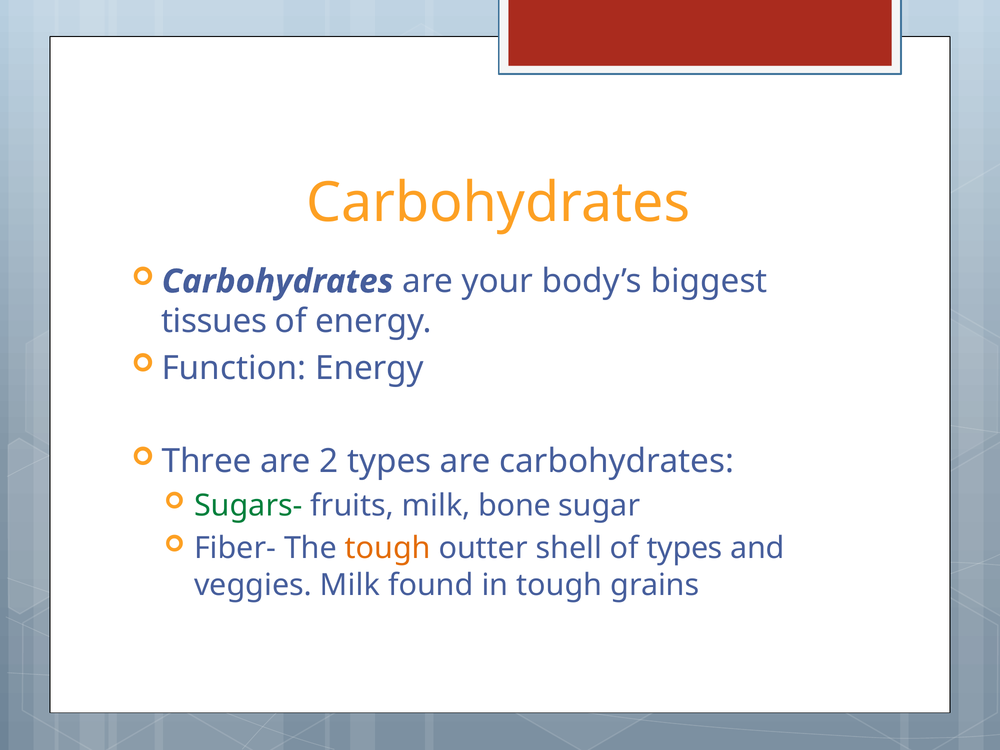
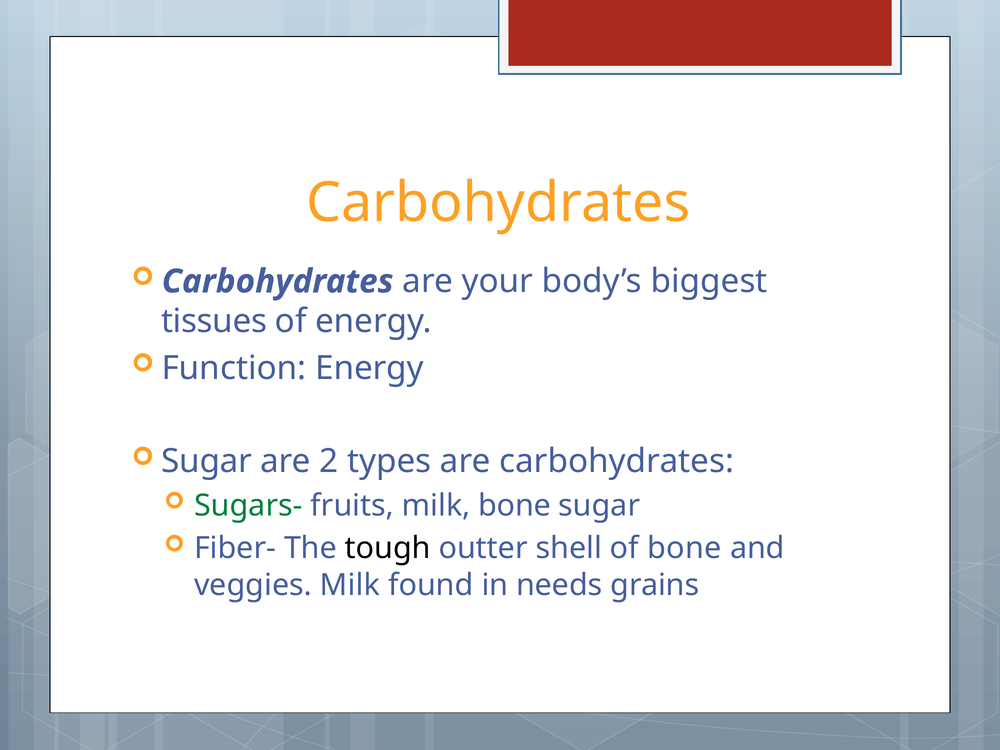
Three: Three -> Sugar (207, 461)
tough colour: orange -> black (388, 548)
of types: types -> bone (684, 548)
in tough: tough -> needs (559, 585)
